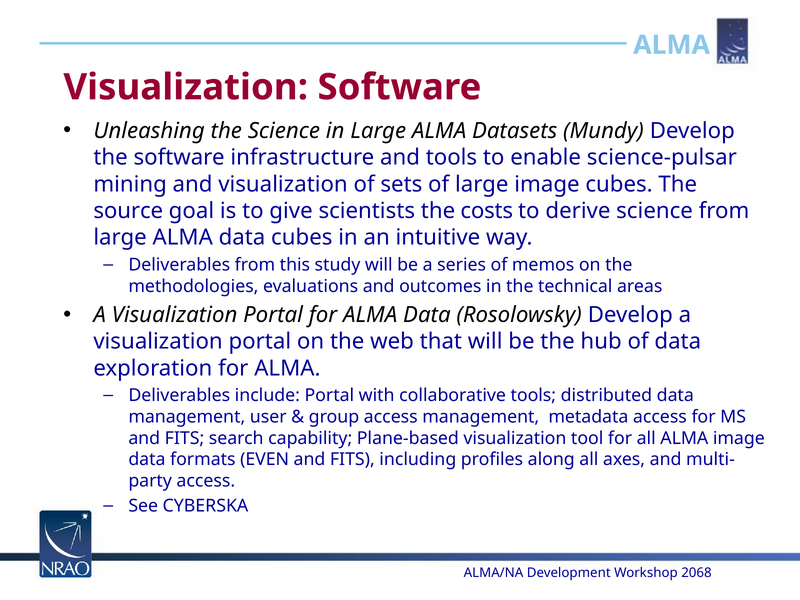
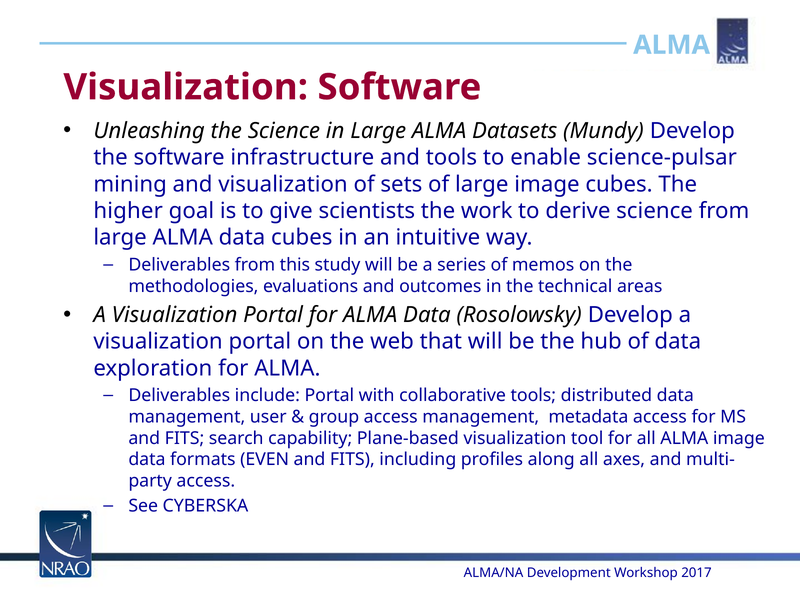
source: source -> higher (128, 211)
costs: costs -> work (487, 211)
2068: 2068 -> 2017 (696, 573)
